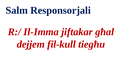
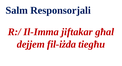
fil-kull: fil-kull -> fil-iżda (62, 44)
